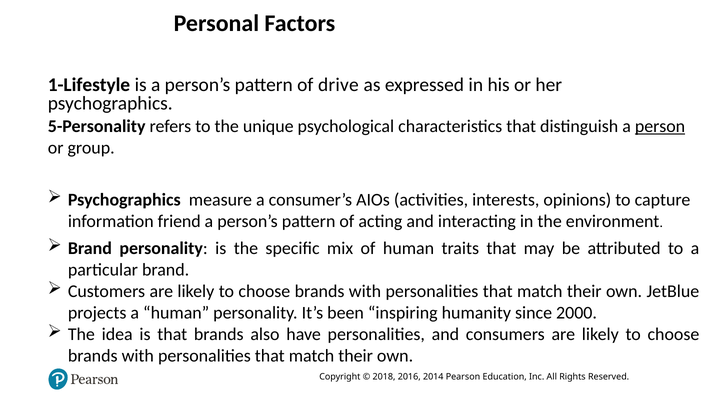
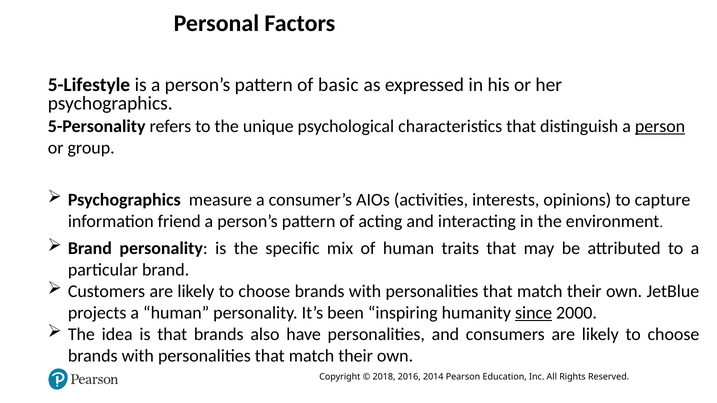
1-Lifestyle: 1-Lifestyle -> 5-Lifestyle (89, 85)
drive: drive -> basic (338, 85)
since underline: none -> present (534, 313)
